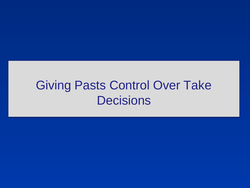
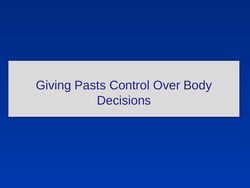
Take: Take -> Body (198, 85)
